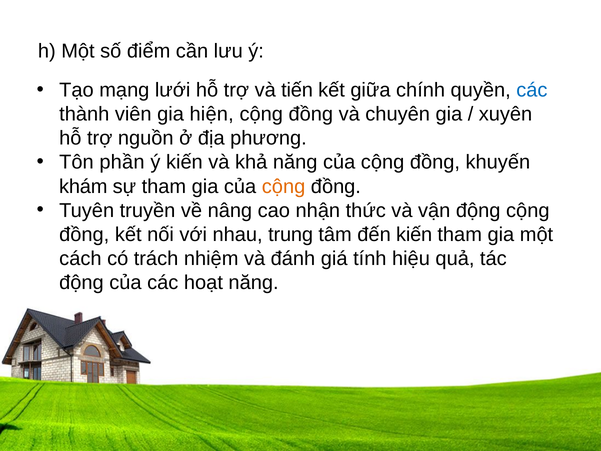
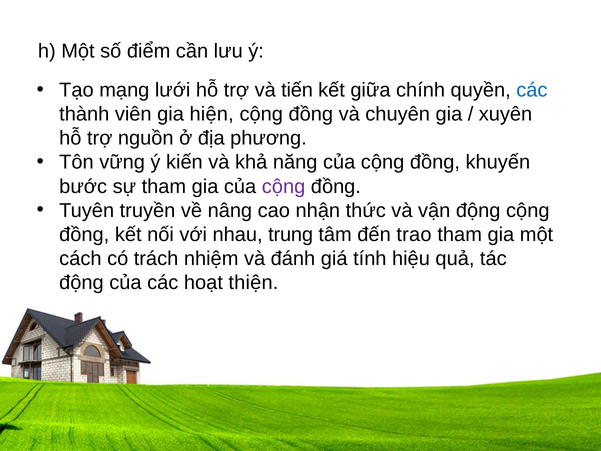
phần: phần -> vững (122, 162)
khám: khám -> bước (83, 186)
cộng colour: orange -> purple (284, 186)
đến kiến: kiến -> trao (414, 234)
hoạt năng: năng -> thiện (253, 282)
